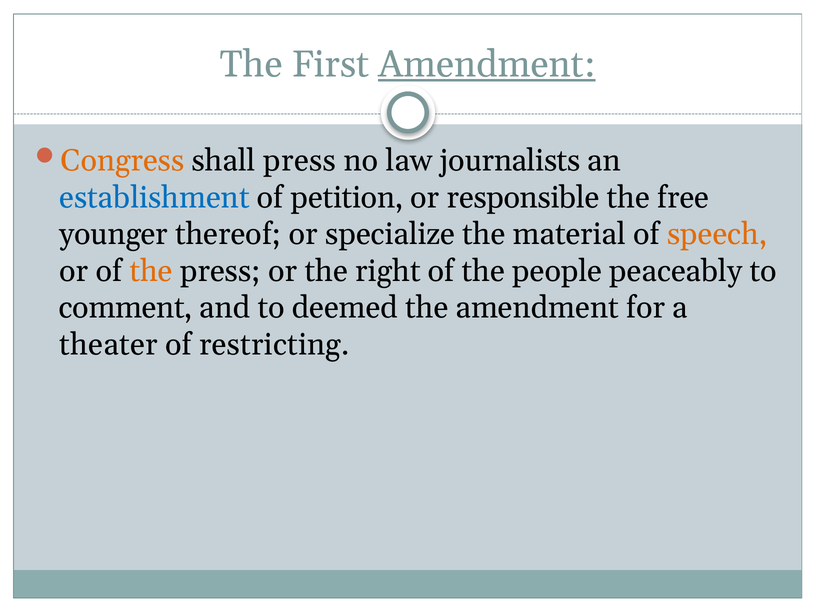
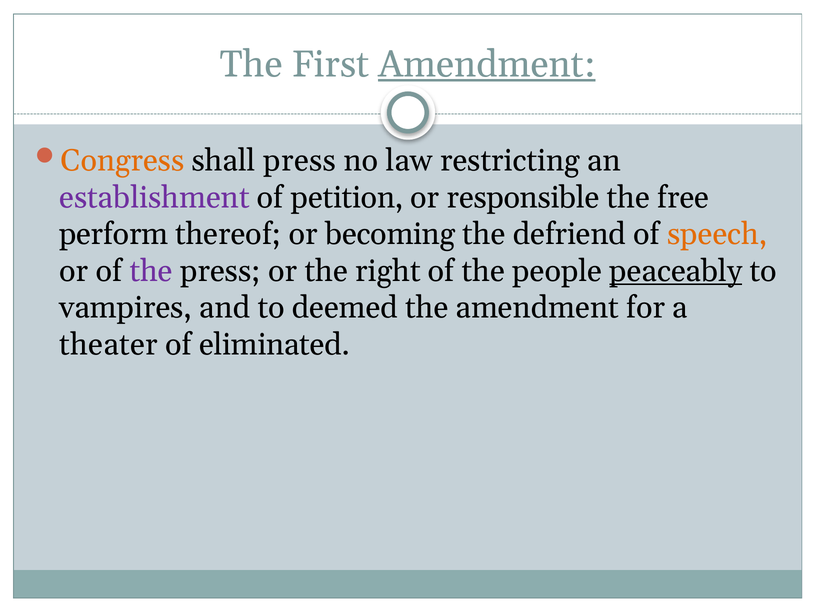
journalists: journalists -> restricting (510, 161)
establishment colour: blue -> purple (154, 198)
younger: younger -> perform (114, 234)
specialize: specialize -> becoming (390, 234)
material: material -> defriend (570, 234)
the colour: orange -> purple (151, 271)
peaceably underline: none -> present (676, 271)
comment: comment -> vampires (126, 308)
restricting: restricting -> eliminated (275, 345)
